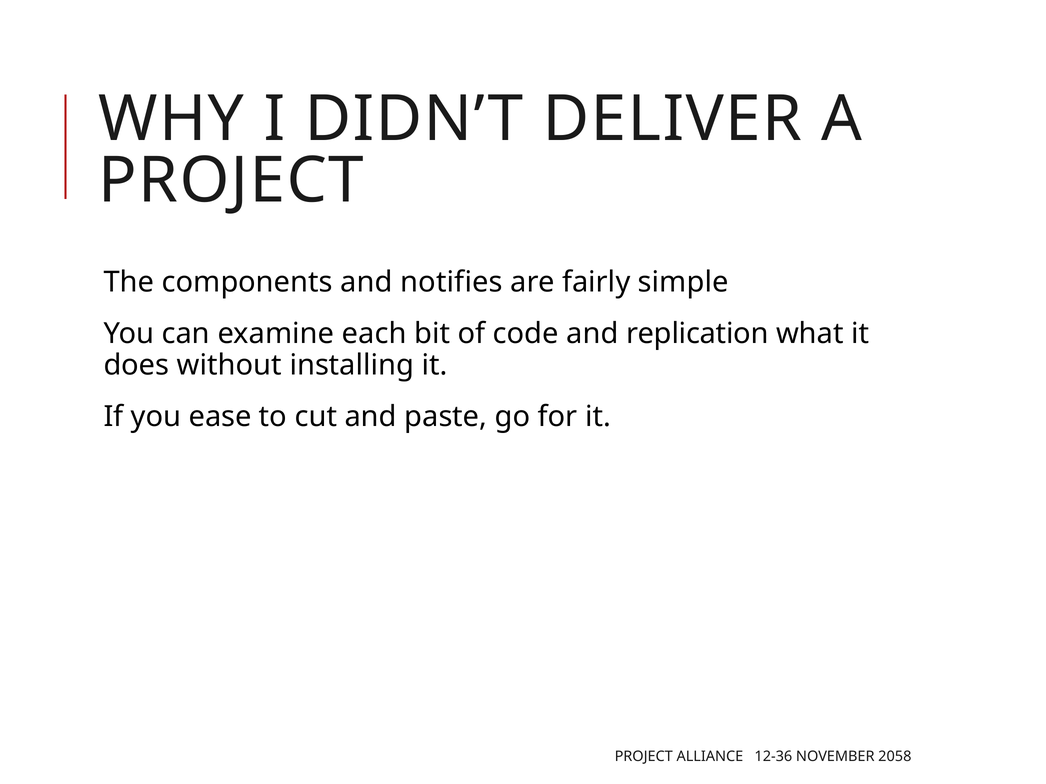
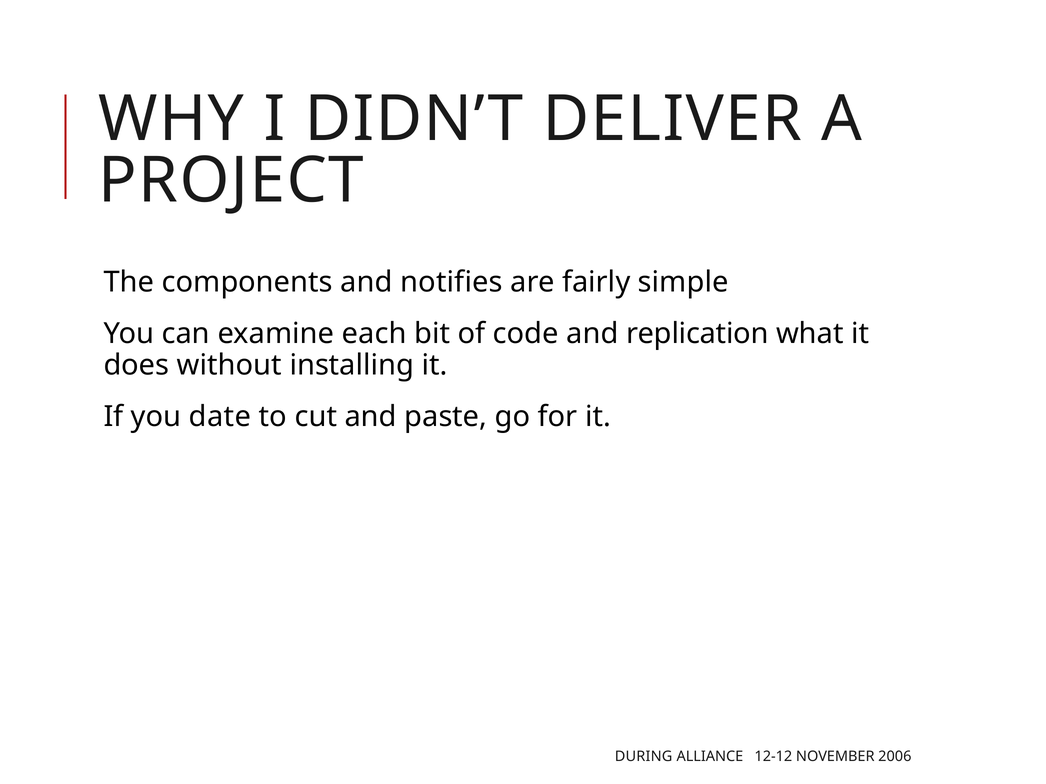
ease: ease -> date (220, 417)
PROJECT: PROJECT -> DURING (644, 757)
12-36: 12-36 -> 12-12 (773, 757)
2058: 2058 -> 2006 (895, 757)
